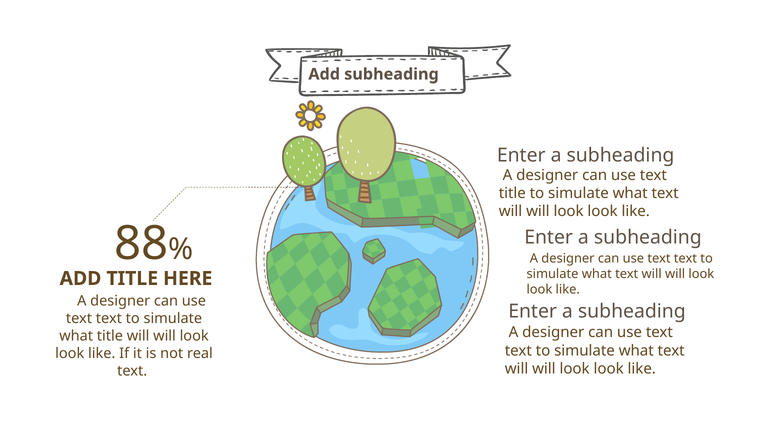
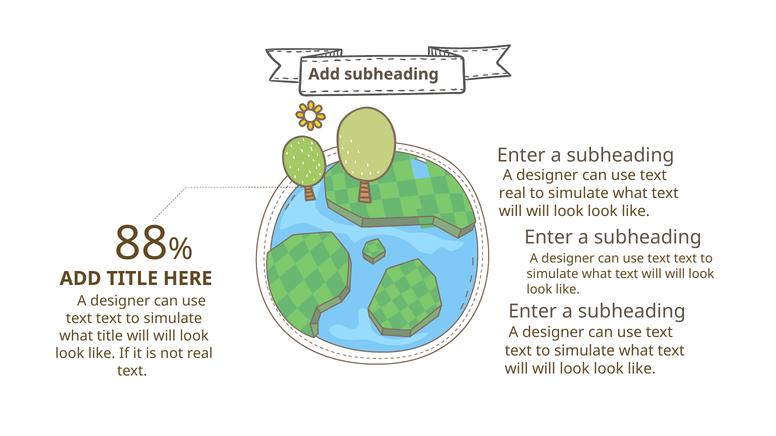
title: title -> real (512, 193)
